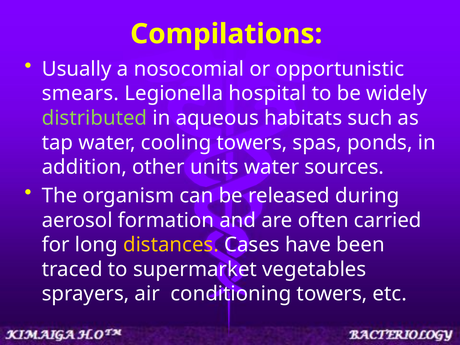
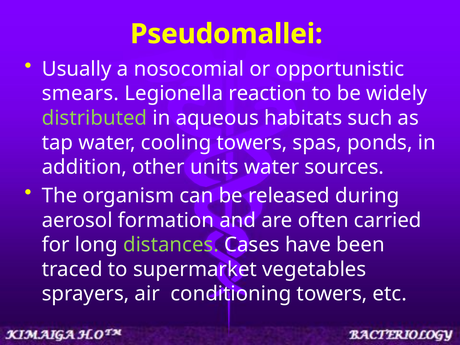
Compilations: Compilations -> Pseudomallei (226, 34)
hospital: hospital -> reaction (268, 94)
distances colour: yellow -> light green (171, 245)
